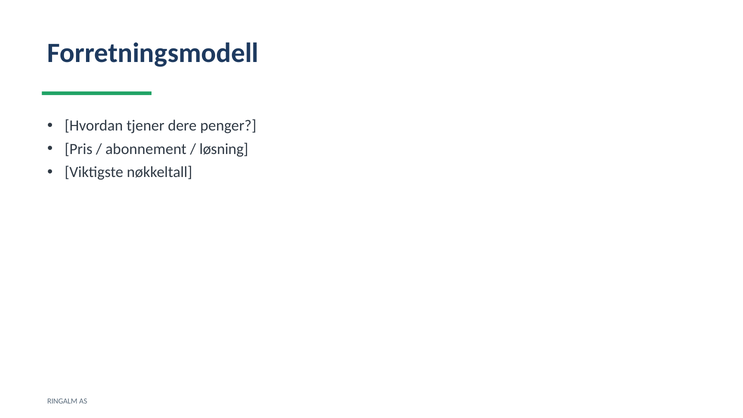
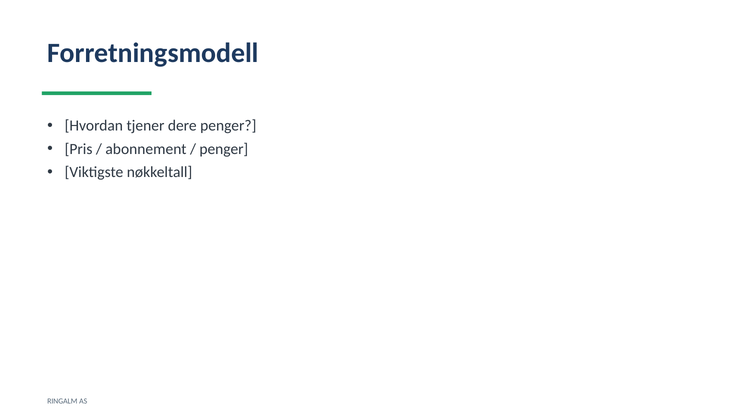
løsning: løsning -> penger (224, 149)
